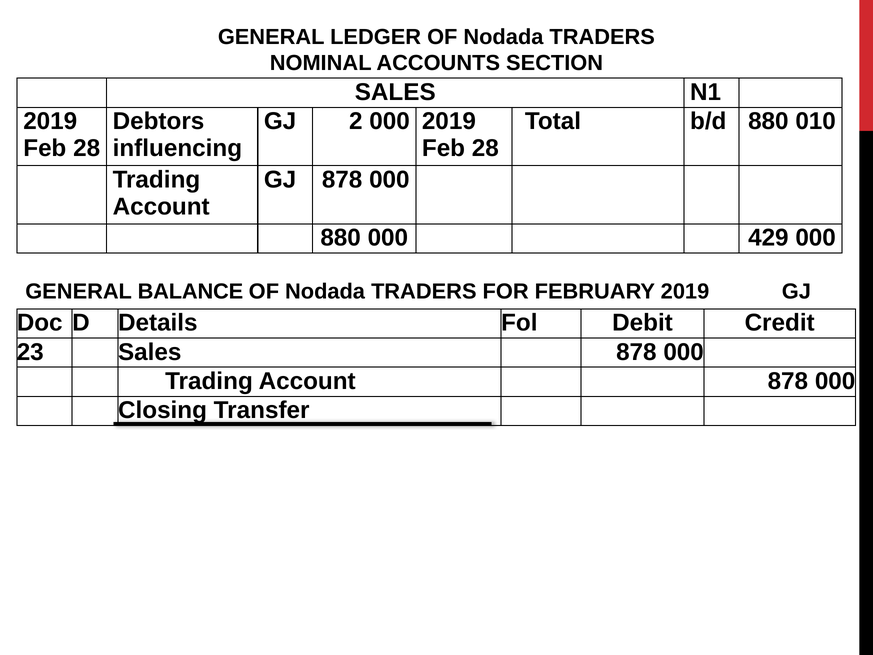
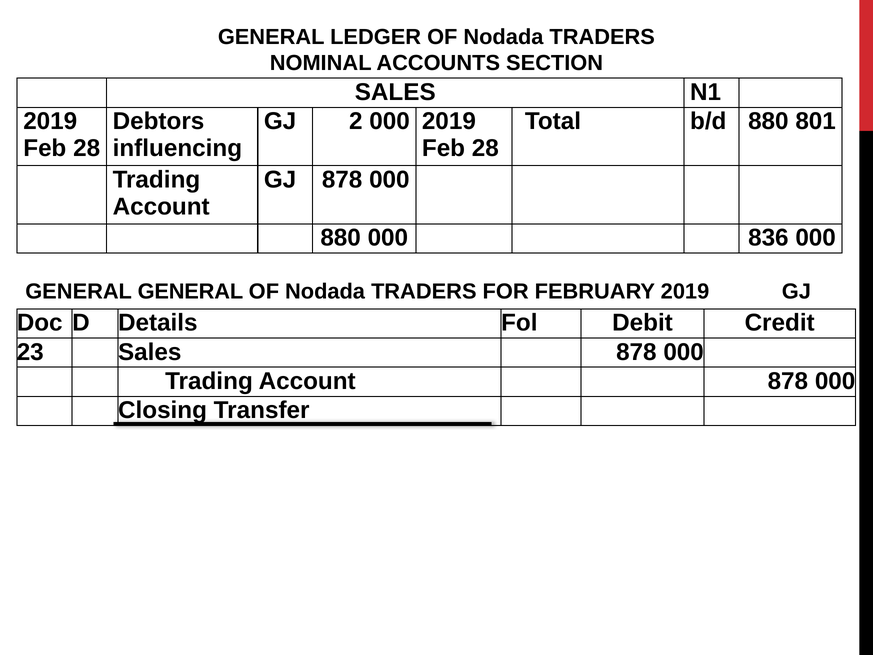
010: 010 -> 801 (816, 121)
429: 429 -> 836 (768, 238)
GENERAL BALANCE: BALANCE -> GENERAL (190, 291)
